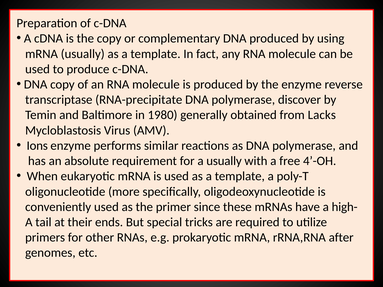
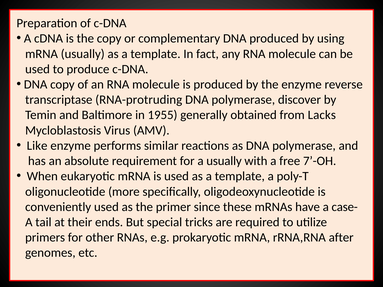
RNA-precipitate: RNA-precipitate -> RNA-protruding (139, 100)
1980: 1980 -> 1955 (163, 115)
Ions: Ions -> Like (37, 146)
4’-OH: 4’-OH -> 7’-OH (320, 161)
high-: high- -> case- (345, 207)
